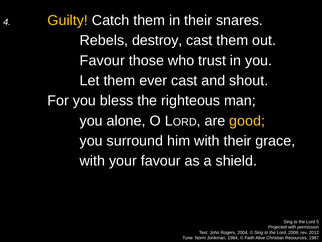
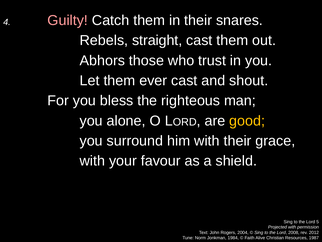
Guilty colour: yellow -> pink (68, 20)
destroy: destroy -> straight (157, 40)
Favour: Favour -> Abhors (102, 60)
